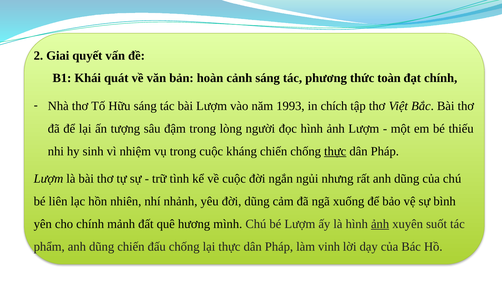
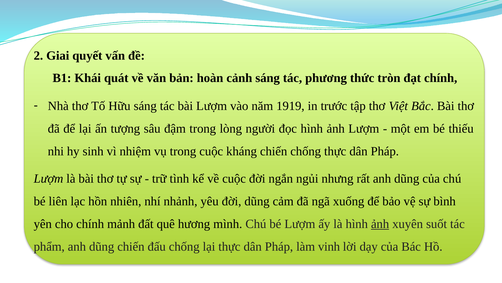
toàn: toàn -> tròn (389, 78)
1993: 1993 -> 1919 (290, 106)
chích: chích -> trước (334, 106)
thực underline: present -> none (335, 151)
